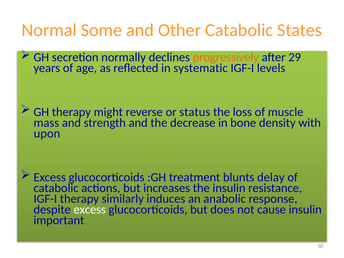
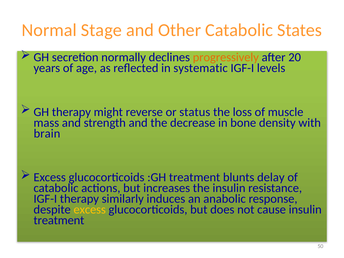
Some: Some -> Stage (101, 30)
29: 29 -> 20 (295, 57)
upon: upon -> brain (47, 133)
excess colour: white -> yellow (90, 210)
important: important -> treatment (59, 220)
